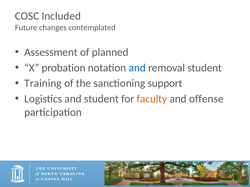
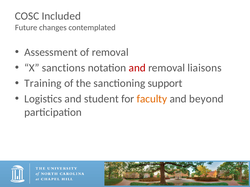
of planned: planned -> removal (110, 52)
probation: probation -> sanctions (63, 68)
and colour: blue -> red (137, 68)
removal student: student -> liaisons (205, 68)
offense: offense -> beyond (206, 99)
